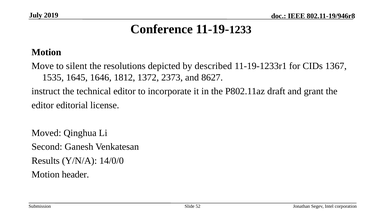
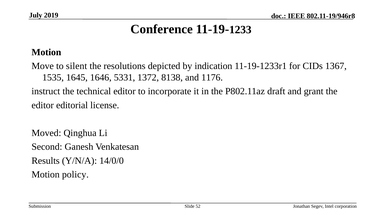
described: described -> indication (213, 66)
1812: 1812 -> 5331 (125, 77)
2373: 2373 -> 8138 (172, 77)
8627: 8627 -> 1176 (212, 77)
header: header -> policy (75, 174)
